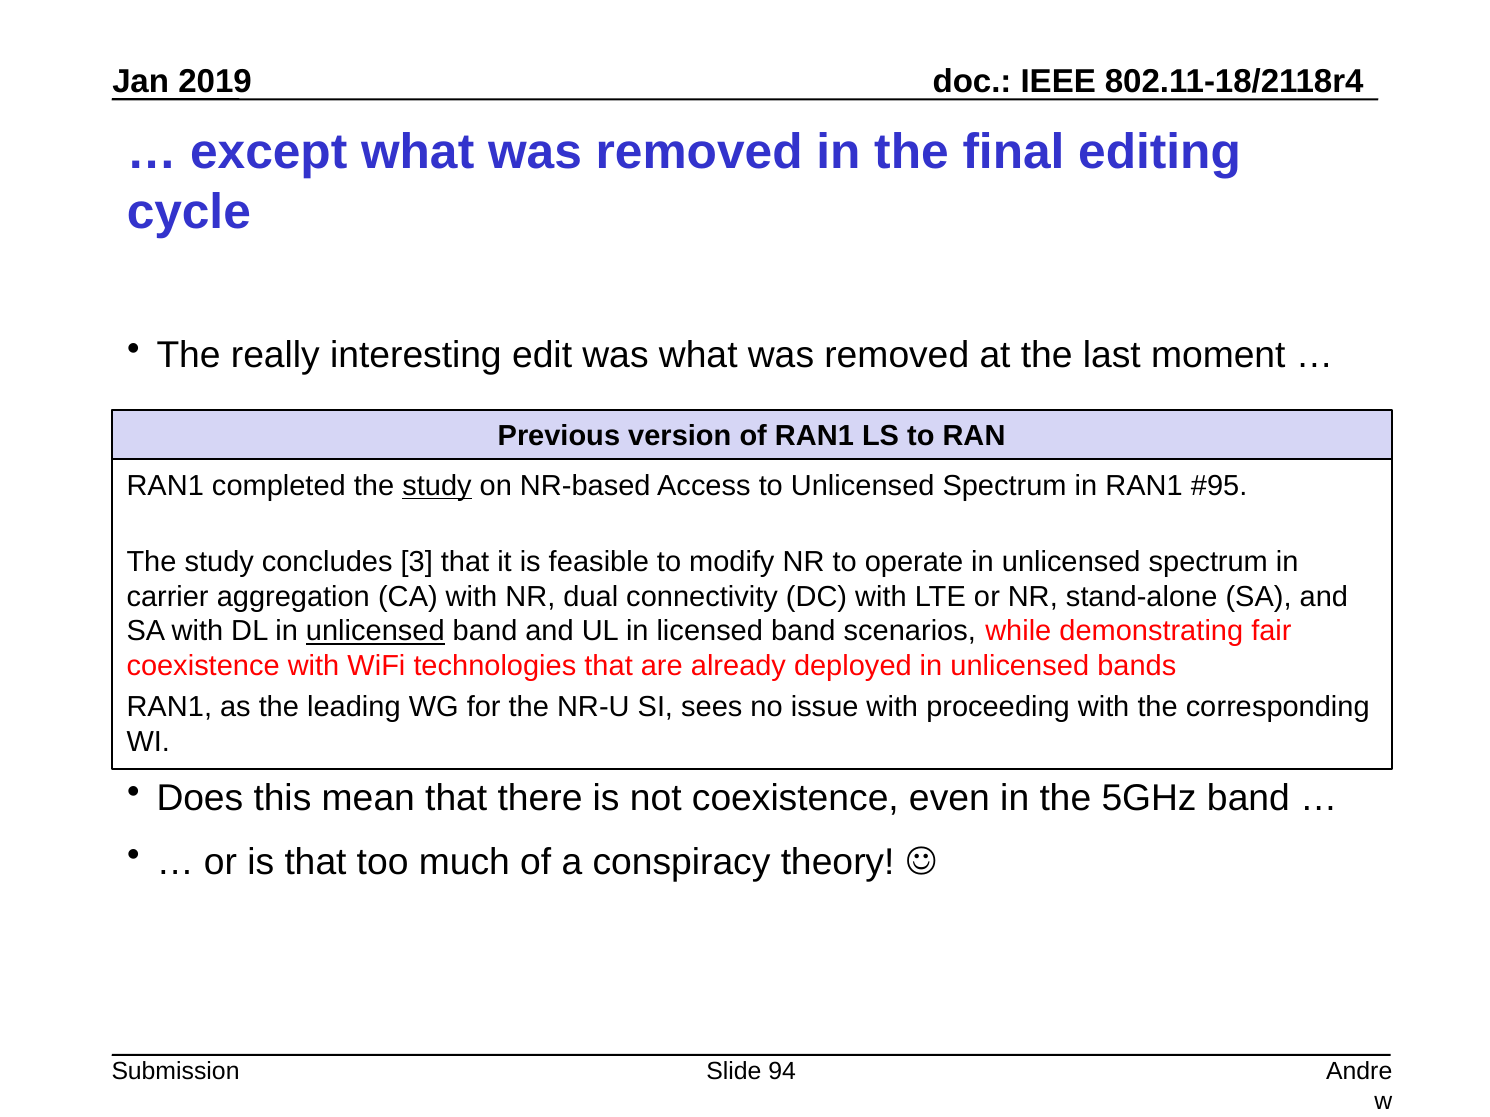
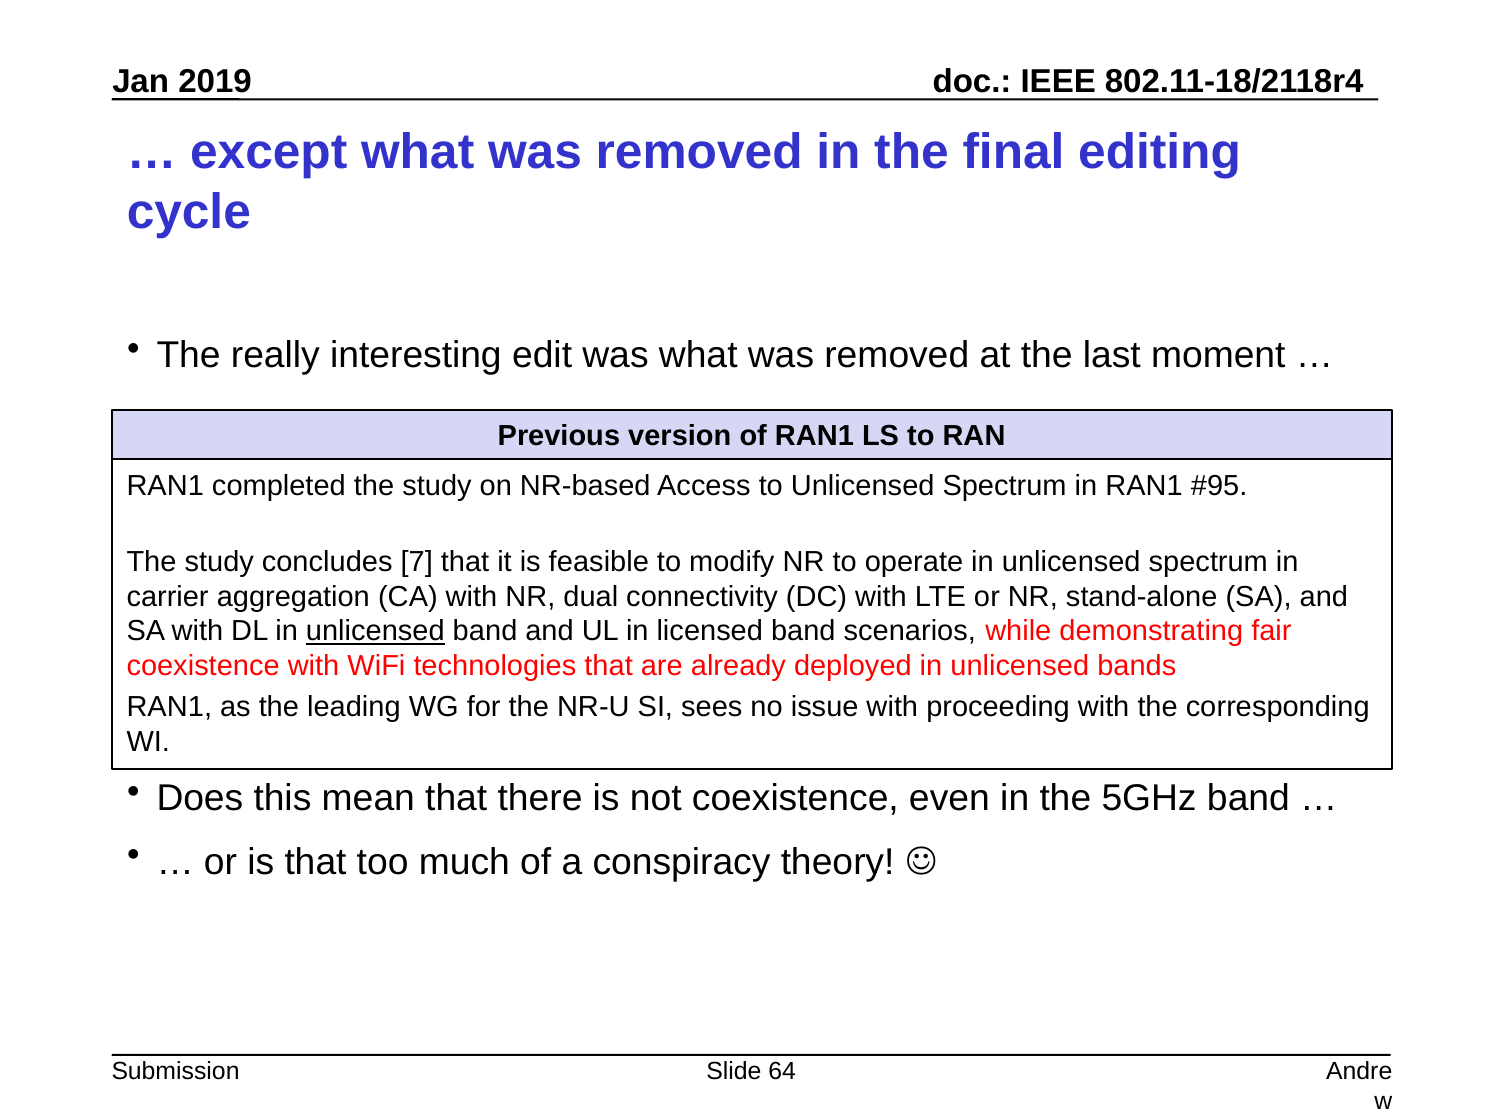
study underline: present -> none (437, 486)
3: 3 -> 7 (417, 562)
94: 94 -> 64 (782, 1072)
